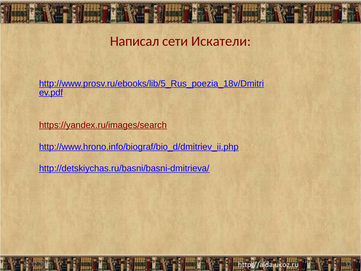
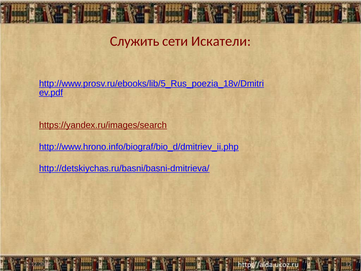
Написал: Написал -> Служить (135, 41)
